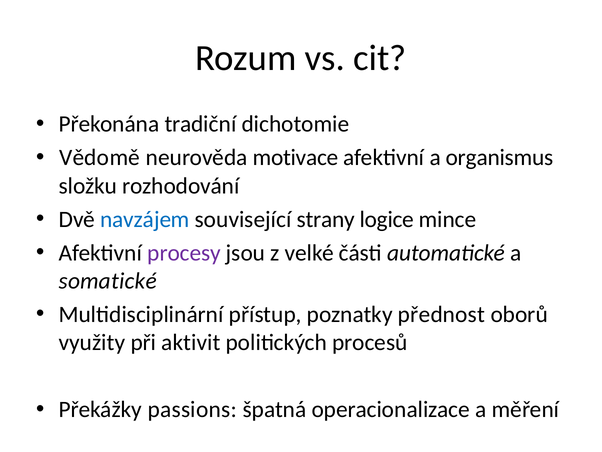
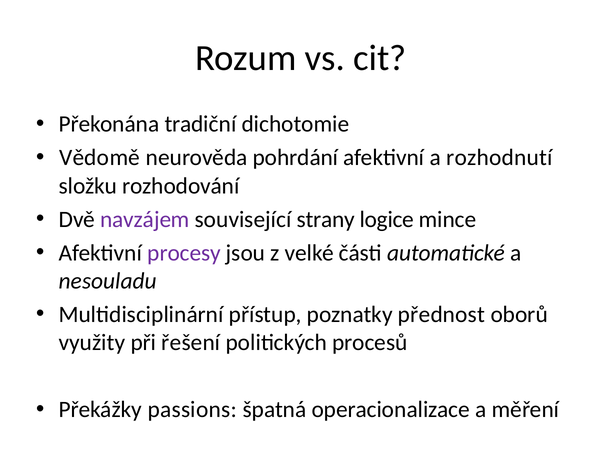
motivace: motivace -> pohrdání (295, 158)
organismus: organismus -> rozhodnutí (499, 158)
navzájem colour: blue -> purple (145, 219)
somatické: somatické -> nesouladu (108, 281)
aktivit: aktivit -> řešení (191, 342)
